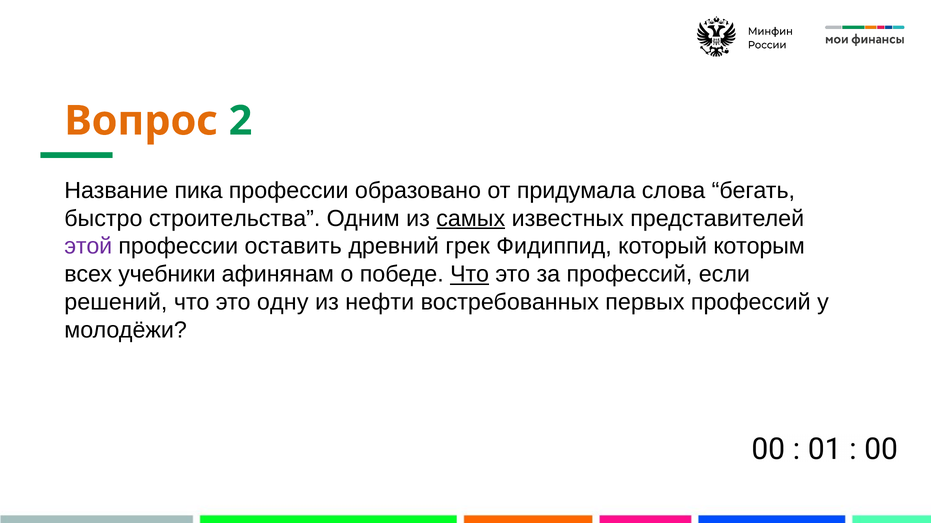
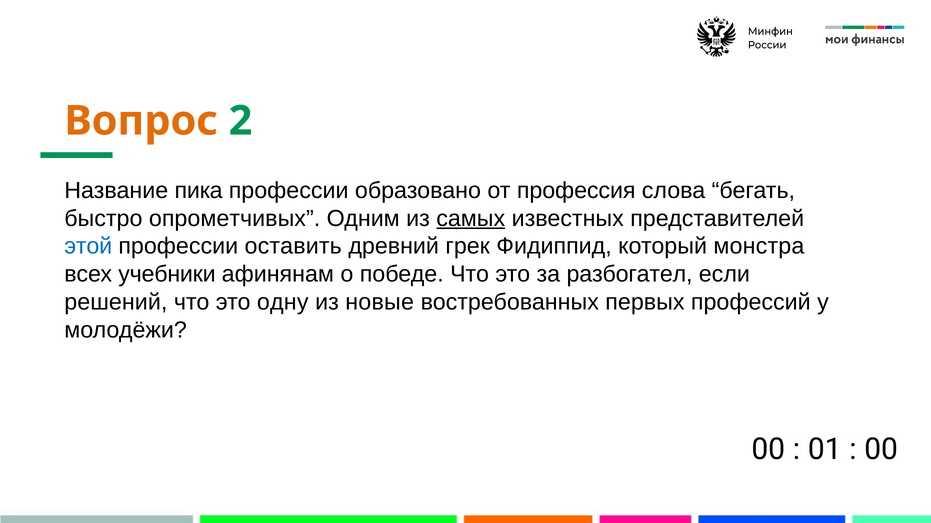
придумала: придумала -> профессия (576, 191)
строительства: строительства -> опрометчивых (235, 219)
этой colour: purple -> blue (88, 247)
которым: которым -> монстра (759, 247)
Что underline: present -> none (470, 275)
за профессий: профессий -> разбогател (630, 275)
нефти: нефти -> новые (380, 302)
